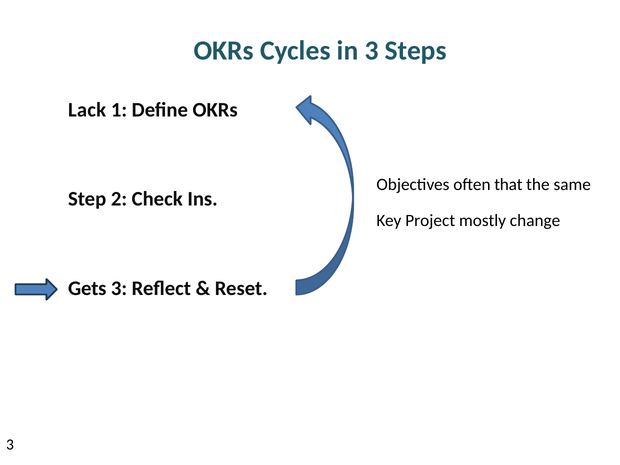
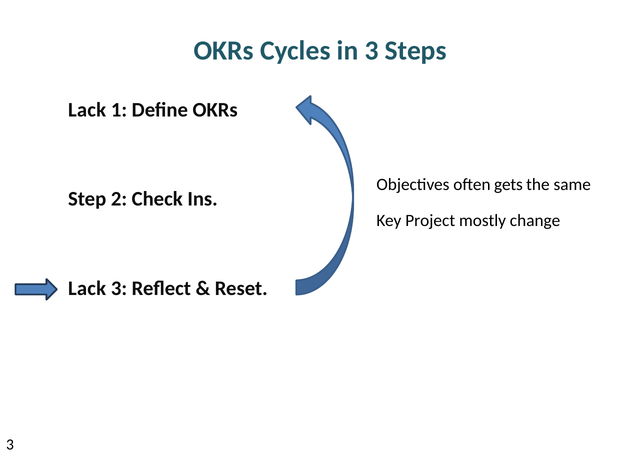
that: that -> gets (508, 184)
Gets: Gets -> Lack (87, 288)
